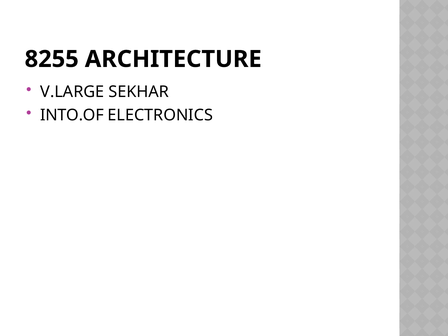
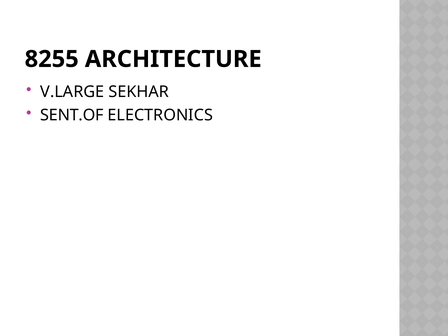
INTO.OF: INTO.OF -> SENT.OF (72, 115)
